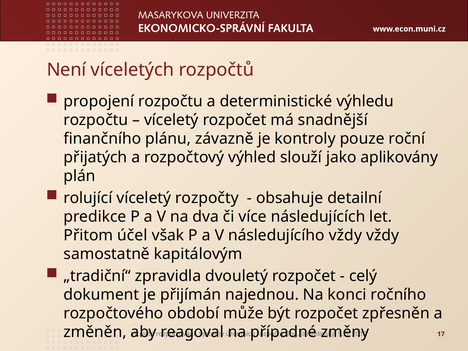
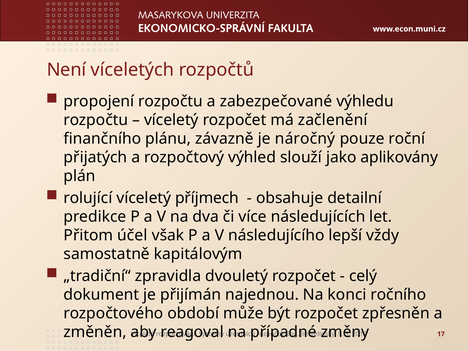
deterministické: deterministické -> zabezpečované (276, 101)
snadnější: snadnější -> začlenění (333, 120)
kontroly: kontroly -> náročný (305, 139)
rozpočty: rozpočty -> příjmech (207, 198)
následujícího vždy: vždy -> lepší (345, 235)
